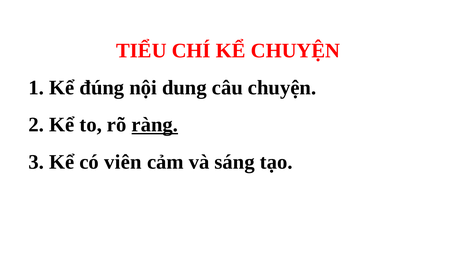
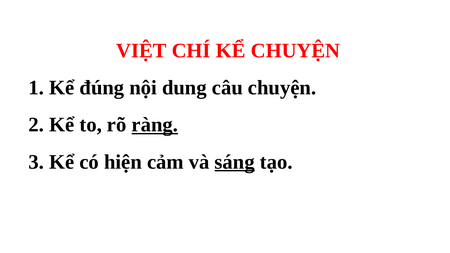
TIỂU: TIỂU -> VIỆT (141, 51)
viên: viên -> hiện (123, 162)
sáng underline: none -> present (235, 162)
